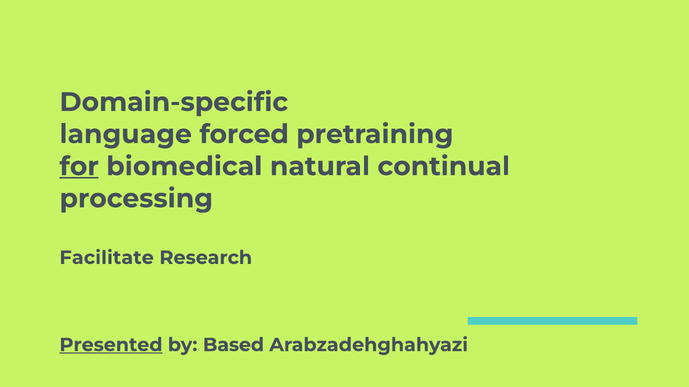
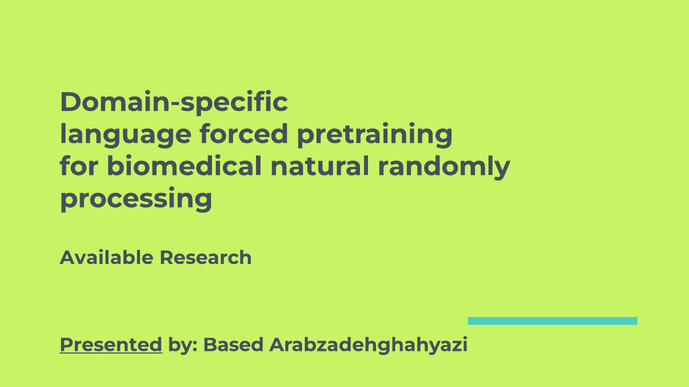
for underline: present -> none (79, 167)
continual: continual -> randomly (444, 167)
Facilitate: Facilitate -> Available (107, 258)
